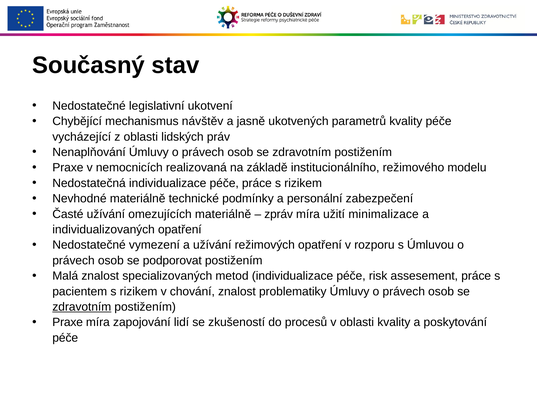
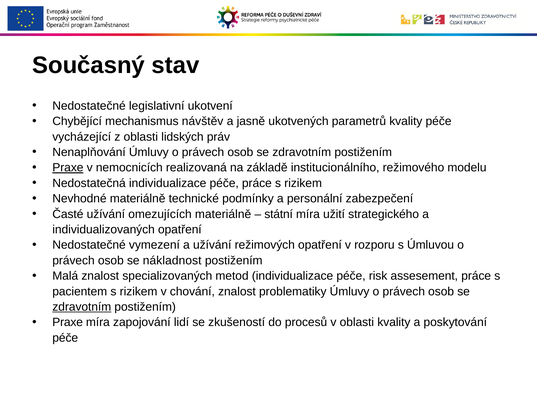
Praxe underline: none -> present (68, 168)
zpráv: zpráv -> státní (279, 214)
minimalizace: minimalizace -> strategického (384, 214)
podporovat: podporovat -> nákladnost (172, 260)
